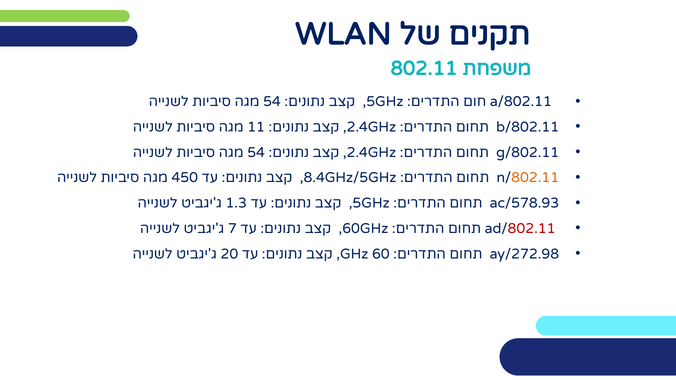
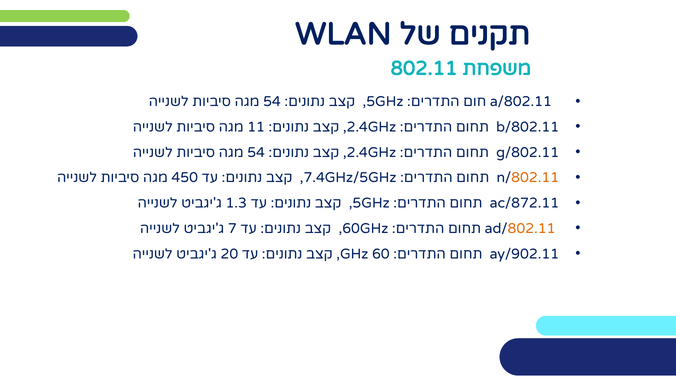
8.4GHz/5GHz: 8.4GHz/5GHz -> 7.4GHz/5GHz (350, 178)
578.93: 578.93 -> 872.11 (535, 203)
802.11 colour: red -> orange (532, 229)
272.98: 272.98 -> 902.11 (535, 254)
